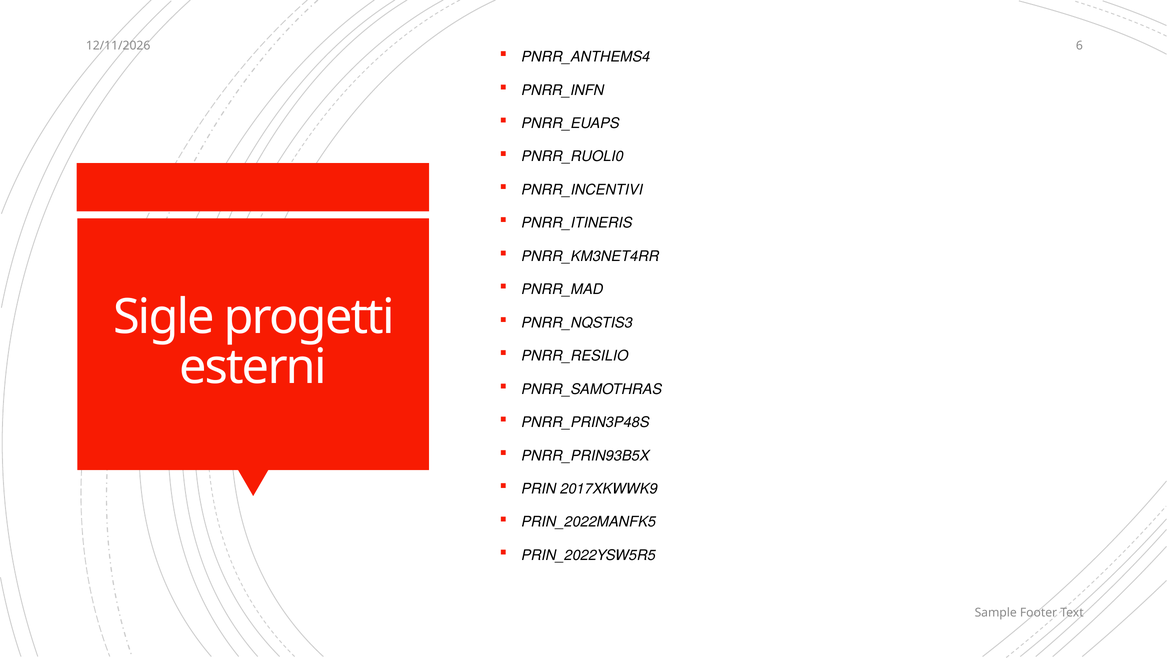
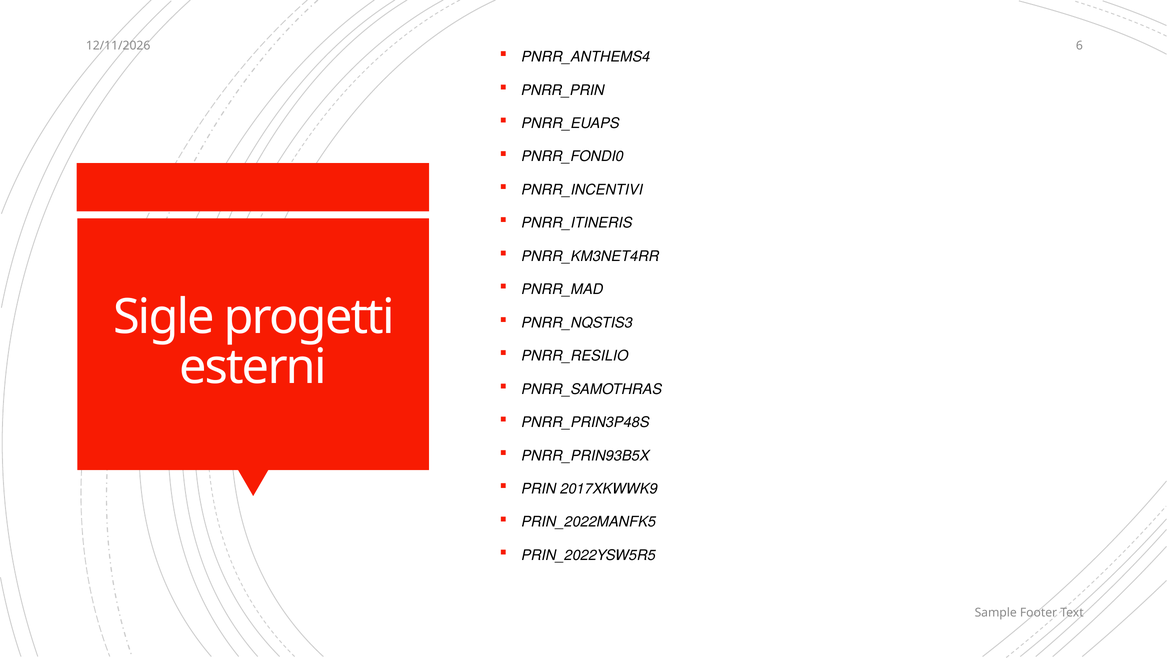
PNRR_INFN: PNRR_INFN -> PNRR_PRIN (563, 90)
PNRR_RUOLI0: PNRR_RUOLI0 -> PNRR_FONDI0 (573, 157)
